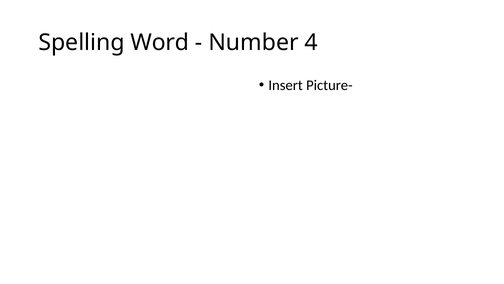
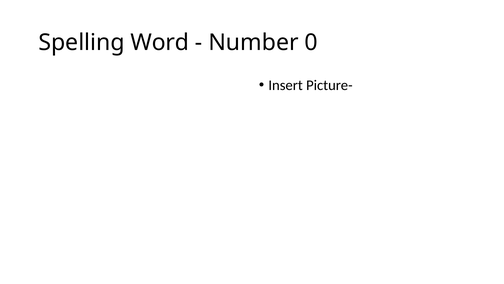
4: 4 -> 0 (311, 42)
